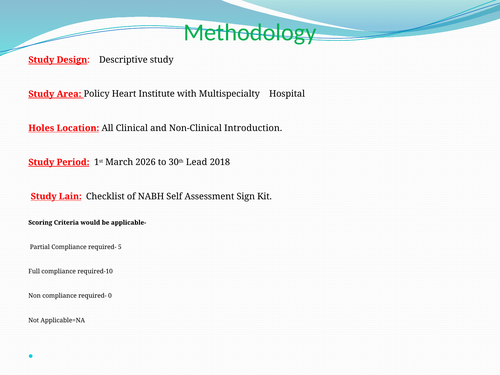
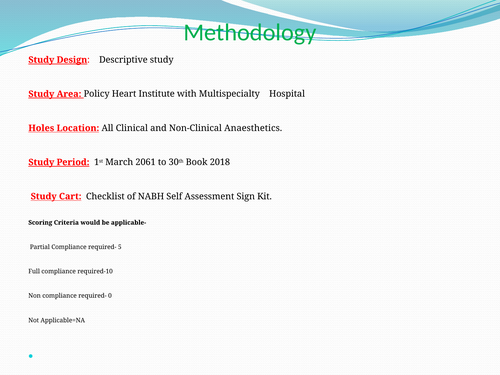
Introduction: Introduction -> Anaesthetics (253, 128)
2026: 2026 -> 2061 (146, 162)
Lead: Lead -> Book (197, 162)
Lain: Lain -> Cart (70, 196)
